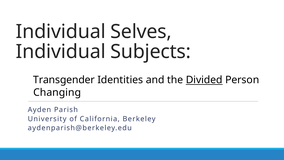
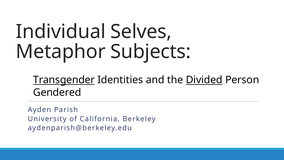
Individual: Individual -> Metaphor (61, 52)
Transgender underline: none -> present (64, 80)
Changing: Changing -> Gendered (57, 92)
